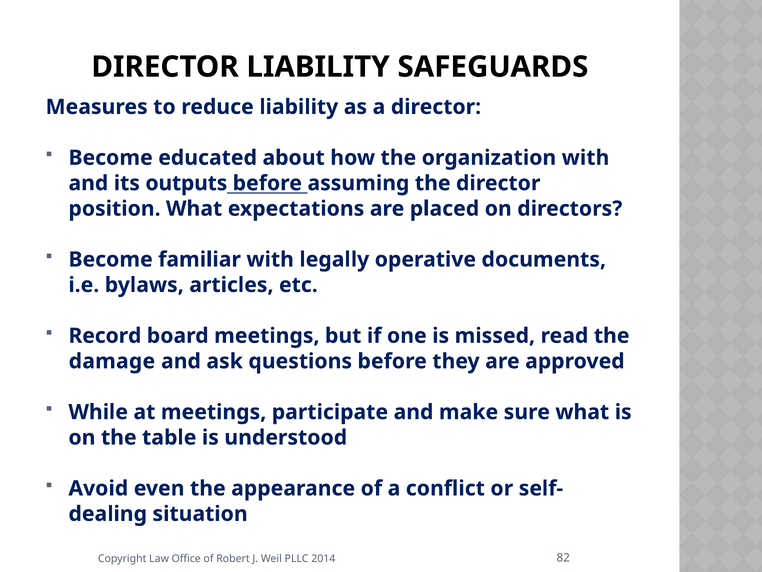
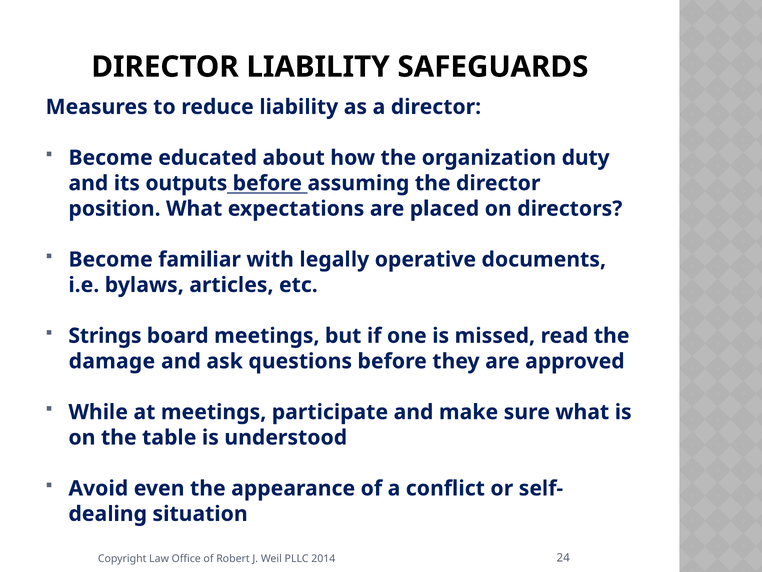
organization with: with -> duty (586, 158)
Record: Record -> Strings (105, 336)
82: 82 -> 24 (563, 557)
